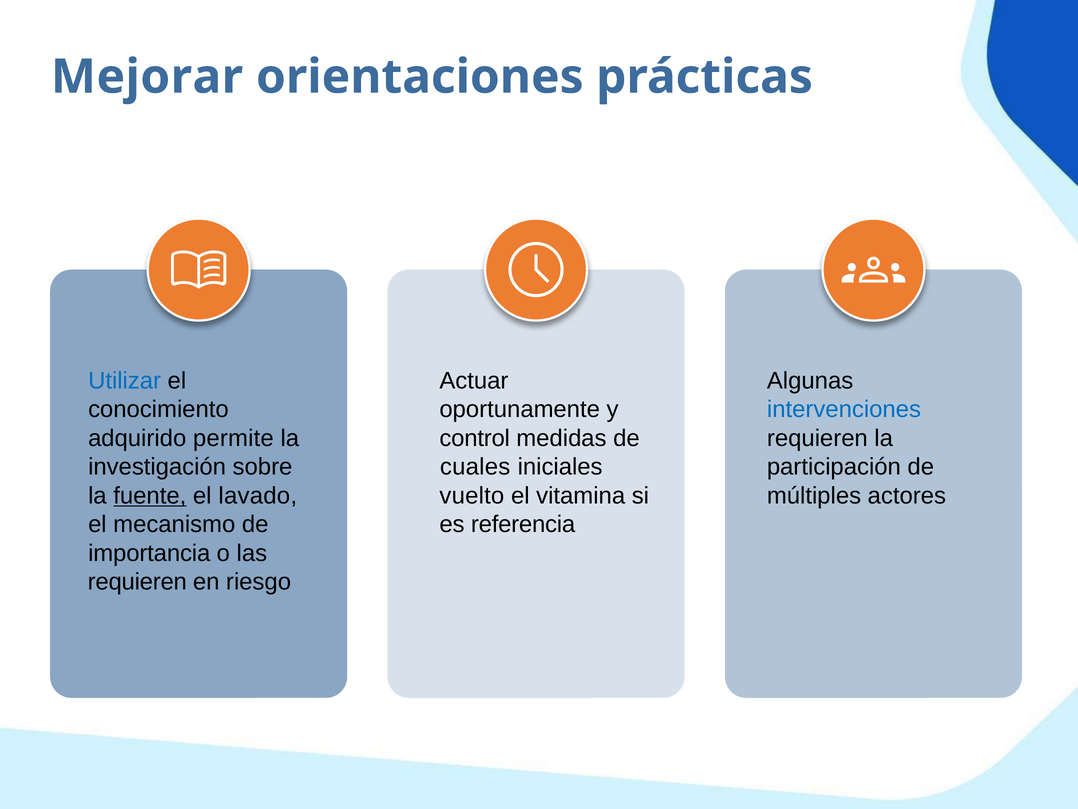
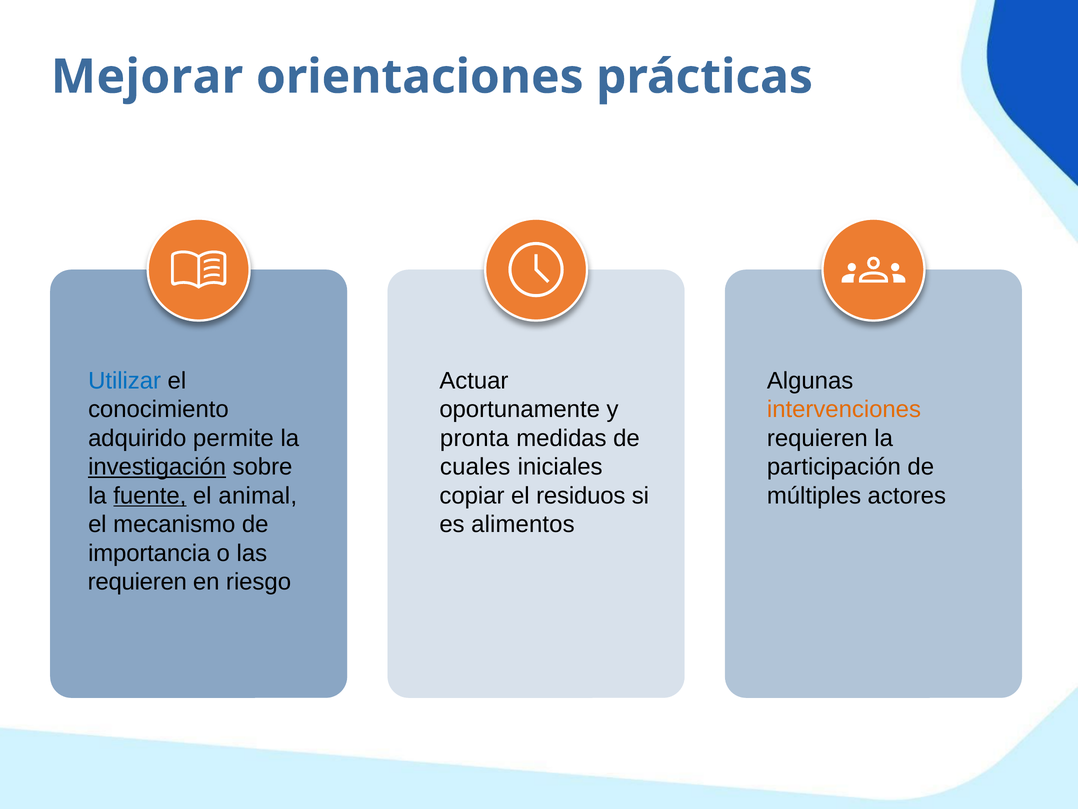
intervenciones colour: blue -> orange (844, 409)
control: control -> pronta (474, 438)
investigación underline: none -> present (157, 467)
lavado: lavado -> animal (258, 495)
vuelto: vuelto -> copiar (472, 495)
vitamina: vitamina -> residuos (581, 495)
referencia: referencia -> alimentos (523, 524)
